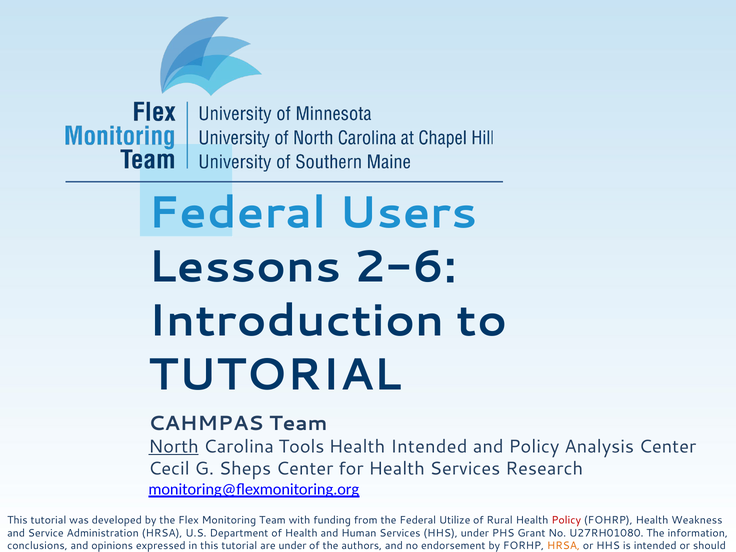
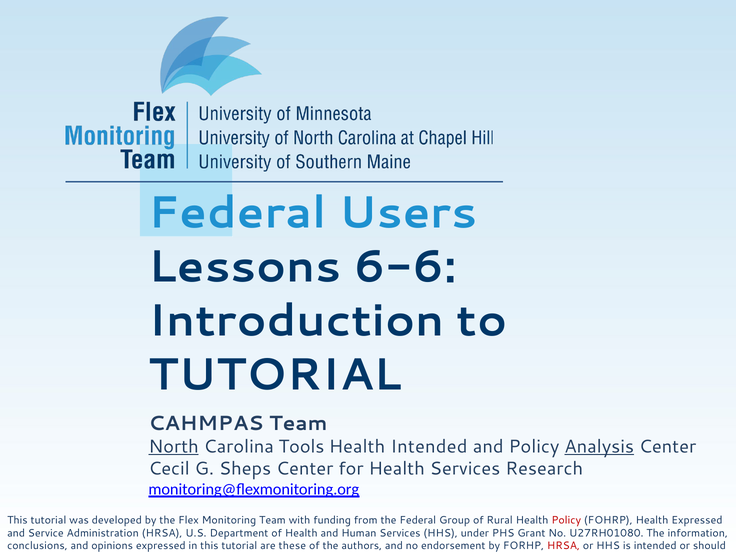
2-6: 2-6 -> 6-6 (405, 267)
Analysis underline: none -> present (599, 447)
Utilize: Utilize -> Group (455, 520)
Health Weakness: Weakness -> Expressed (697, 520)
are under: under -> these (292, 546)
HRSA colour: orange -> red (563, 546)
